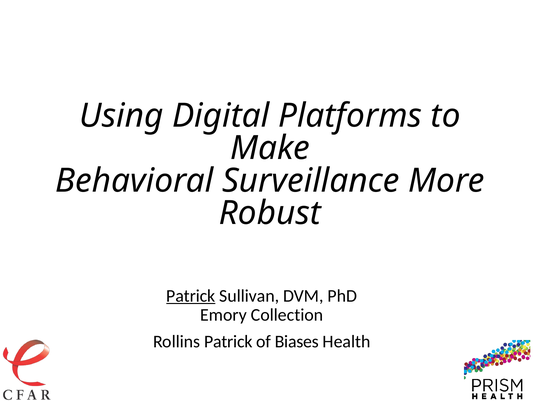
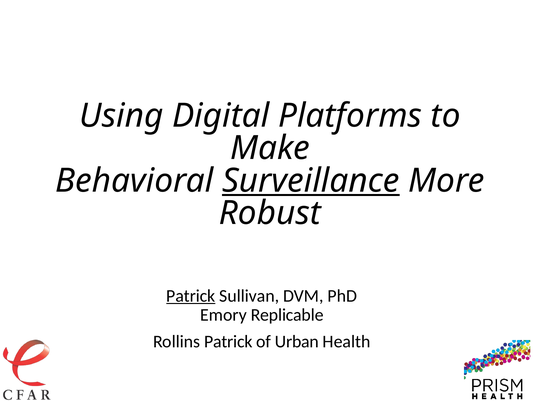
Surveillance underline: none -> present (311, 180)
Collection: Collection -> Replicable (287, 315)
Biases: Biases -> Urban (297, 341)
